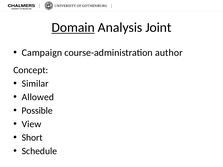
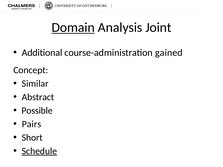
Campaign: Campaign -> Additional (42, 53)
author: author -> gained (169, 53)
Allowed: Allowed -> Abstract (38, 97)
View: View -> Pairs (32, 124)
Schedule underline: none -> present (39, 151)
